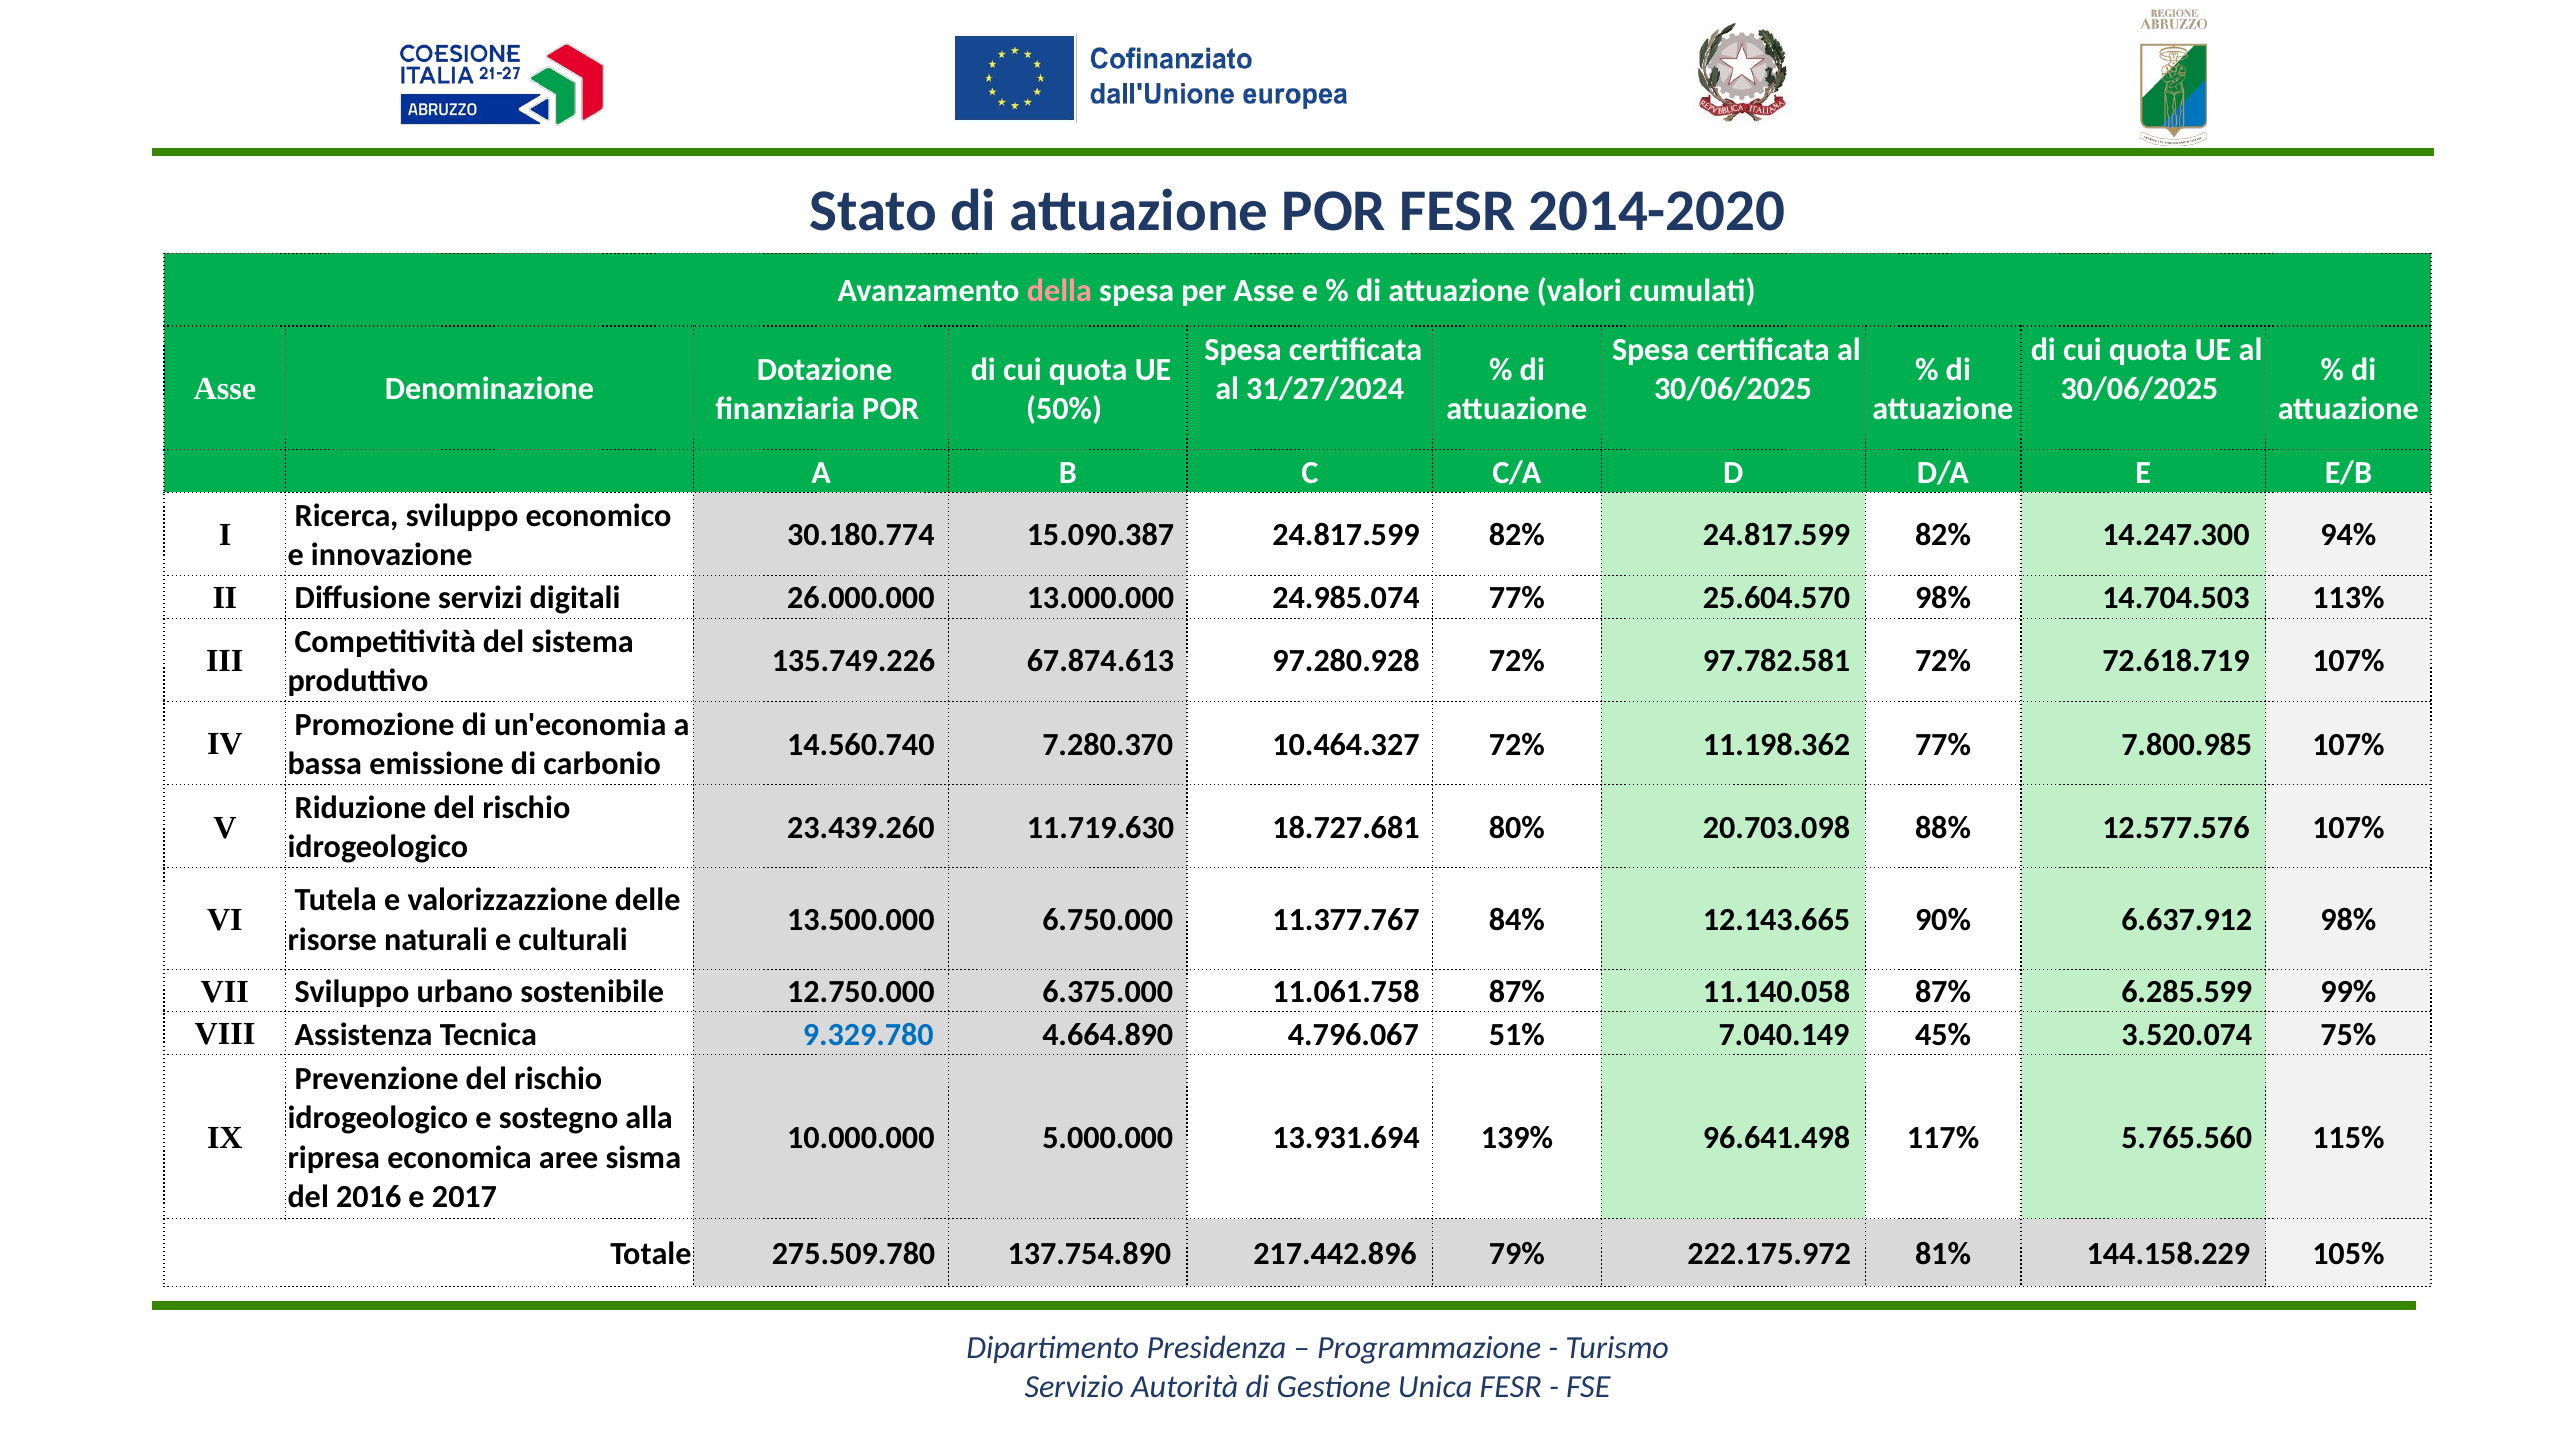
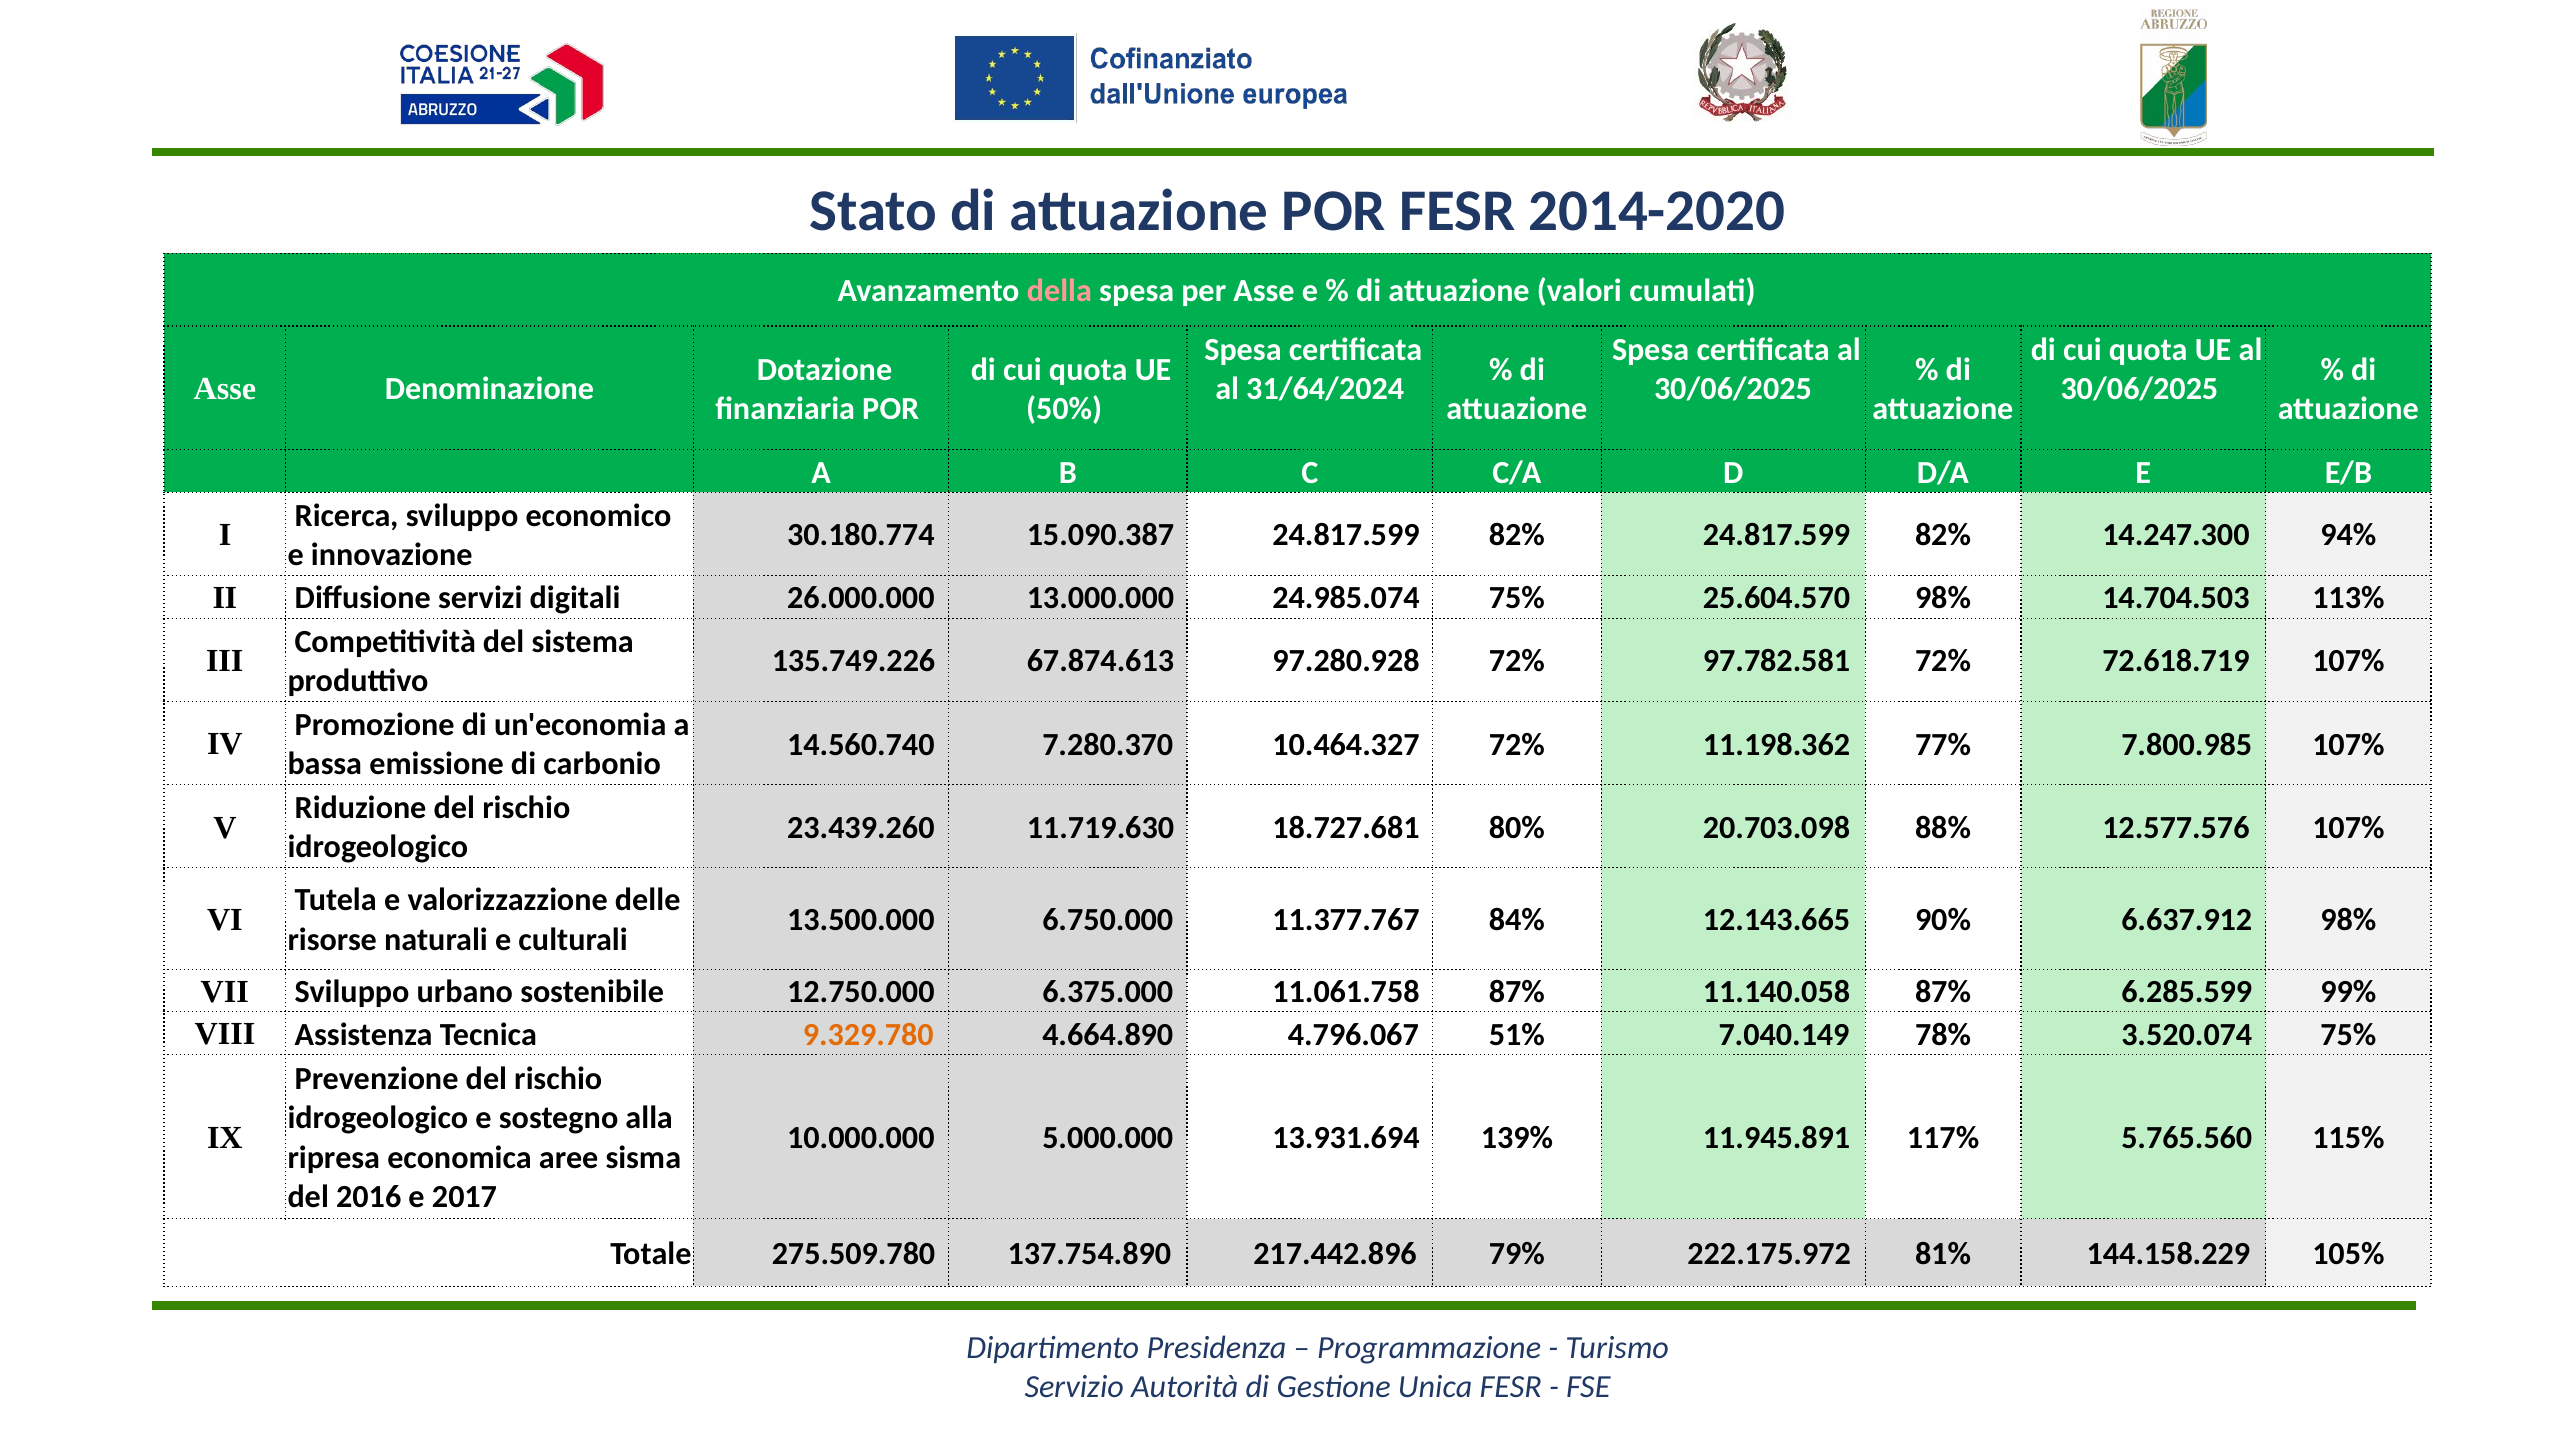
31/27/2024: 31/27/2024 -> 31/64/2024 (1325, 389)
24.985.074 77%: 77% -> 75% (1517, 598)
9.329.780 colour: blue -> orange (868, 1034)
45%: 45% -> 78% (1943, 1034)
96.641.498: 96.641.498 -> 11.945.891 (1777, 1138)
